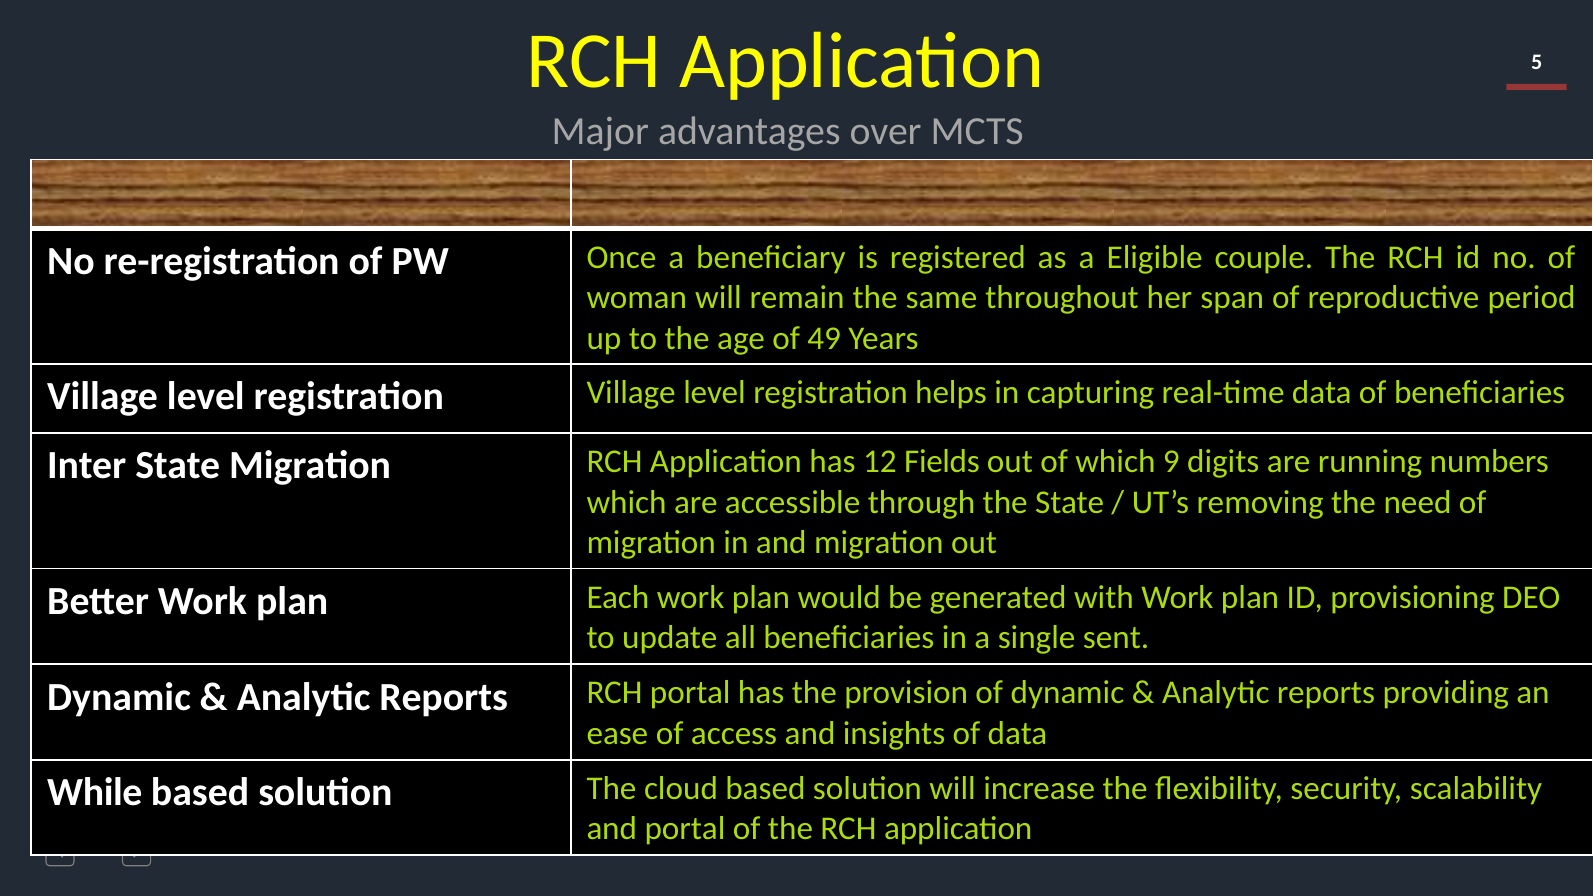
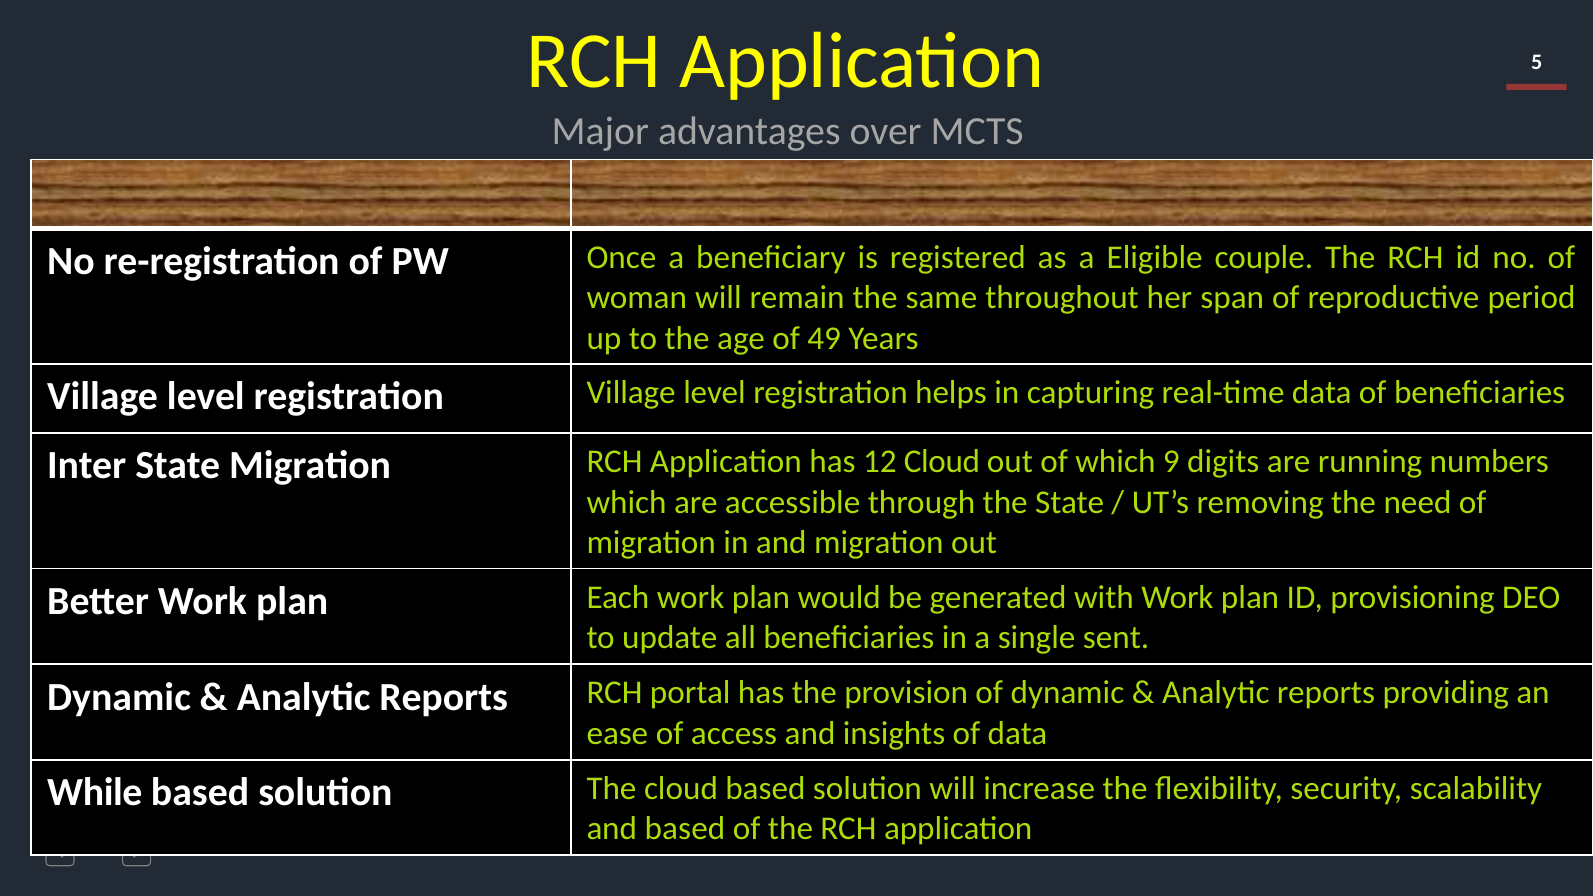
12 Fields: Fields -> Cloud (942, 462)
and portal: portal -> based (685, 829)
